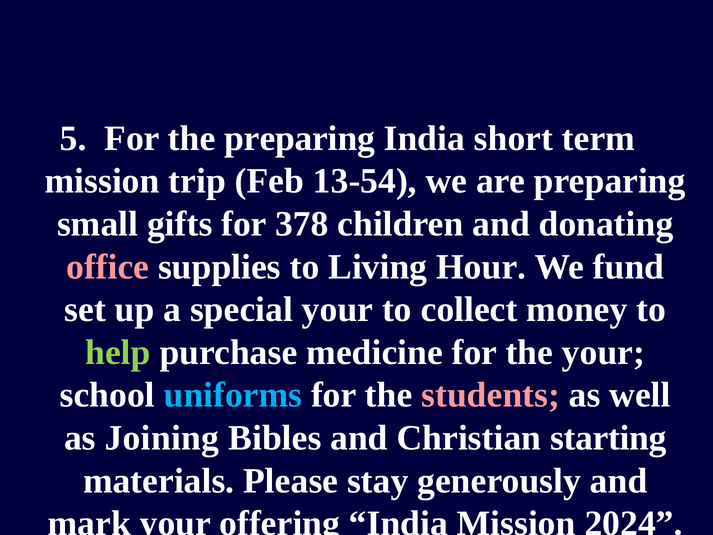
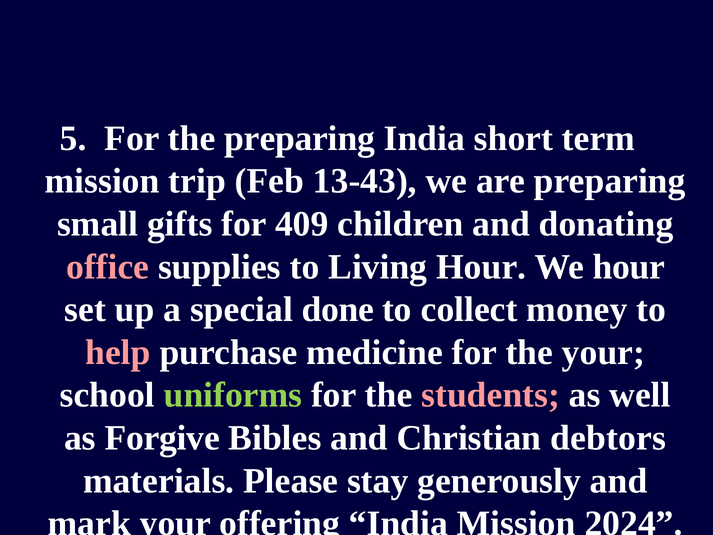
13-54: 13-54 -> 13-43 (365, 181)
378: 378 -> 409 (302, 224)
We fund: fund -> hour (629, 267)
special your: your -> done (338, 309)
help colour: light green -> pink (118, 352)
uniforms colour: light blue -> light green (233, 395)
Joining: Joining -> Forgive (162, 438)
starting: starting -> debtors (608, 438)
